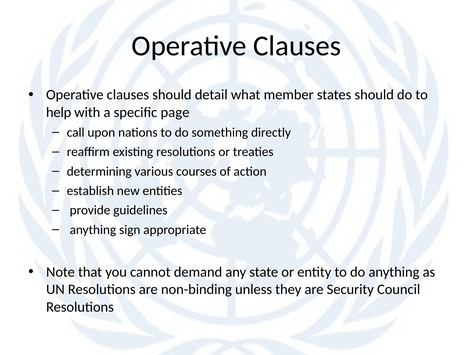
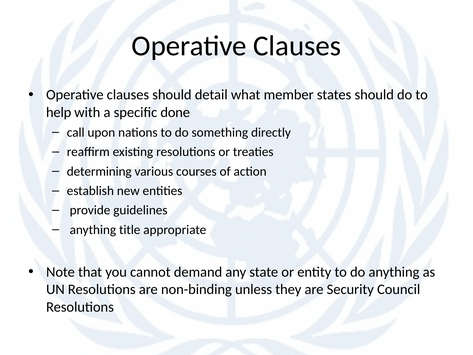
page: page -> done (175, 112)
sign: sign -> title (130, 230)
